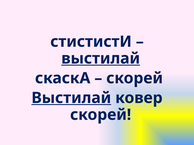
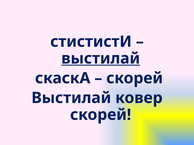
Выстилай underline: present -> none (71, 98)
